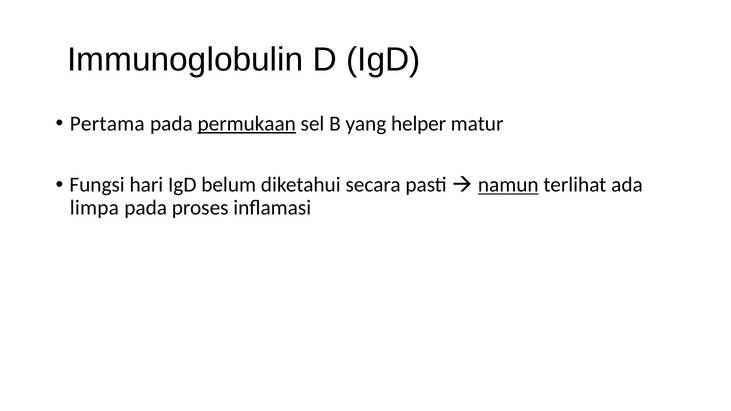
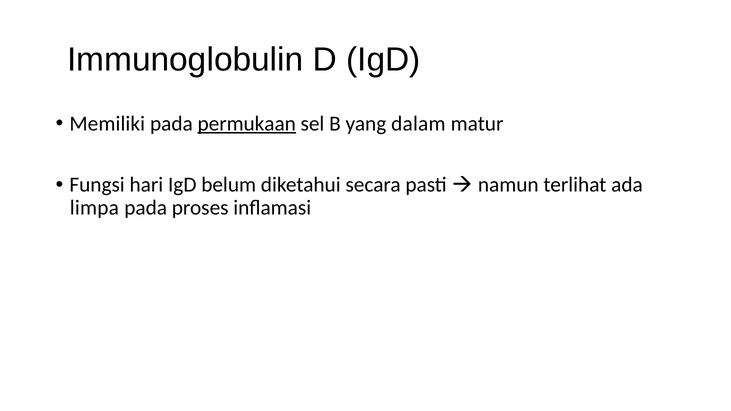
Pertama: Pertama -> Memiliki (107, 124)
helper: helper -> dalam (418, 124)
namun underline: present -> none (508, 185)
